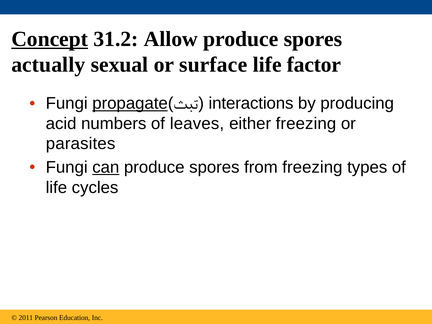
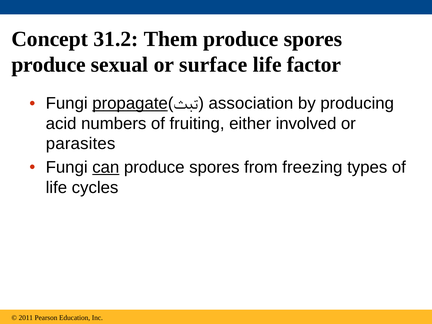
Concept underline: present -> none (50, 39)
Allow: Allow -> Them (171, 39)
actually: actually -> produce (48, 65)
interactions: interactions -> association (251, 103)
leaves: leaves -> fruiting (197, 124)
either freezing: freezing -> involved (306, 124)
